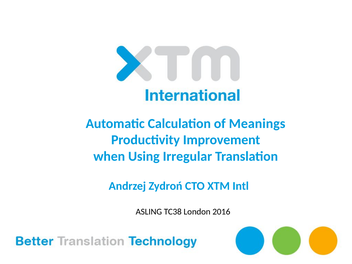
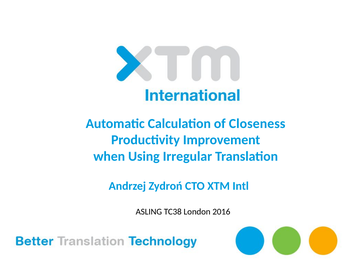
Meanings: Meanings -> Closeness (257, 123)
